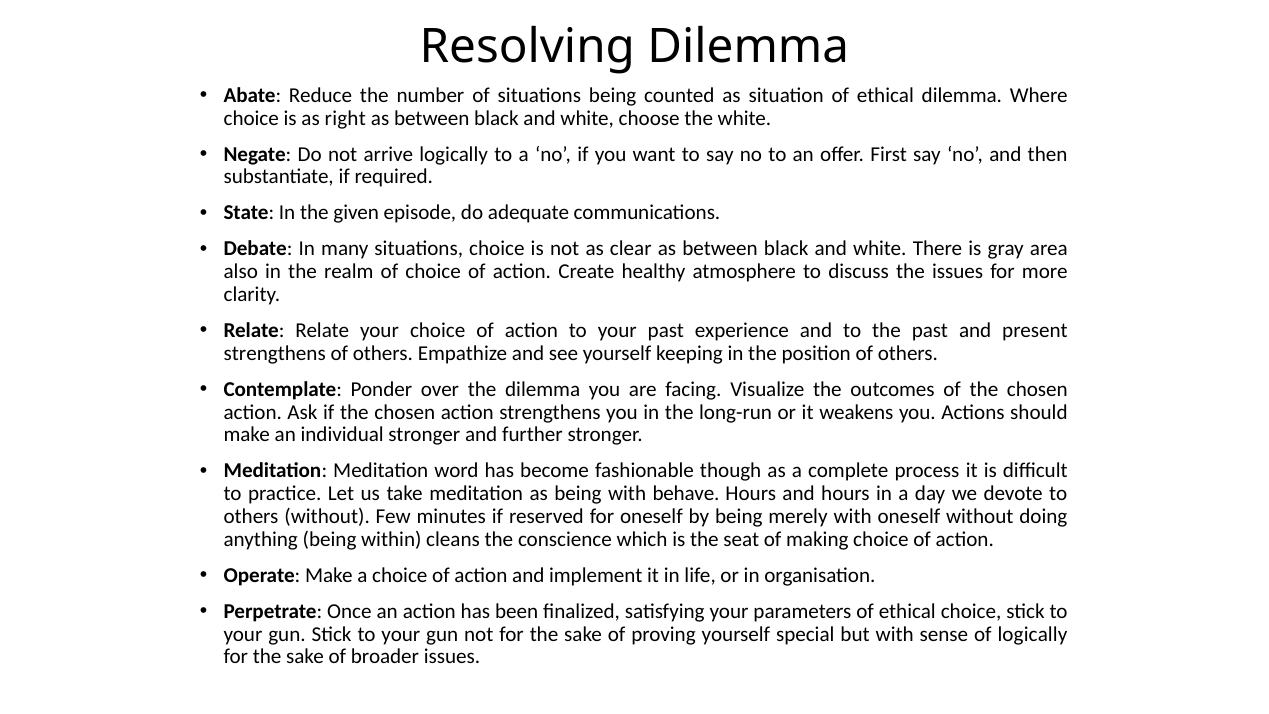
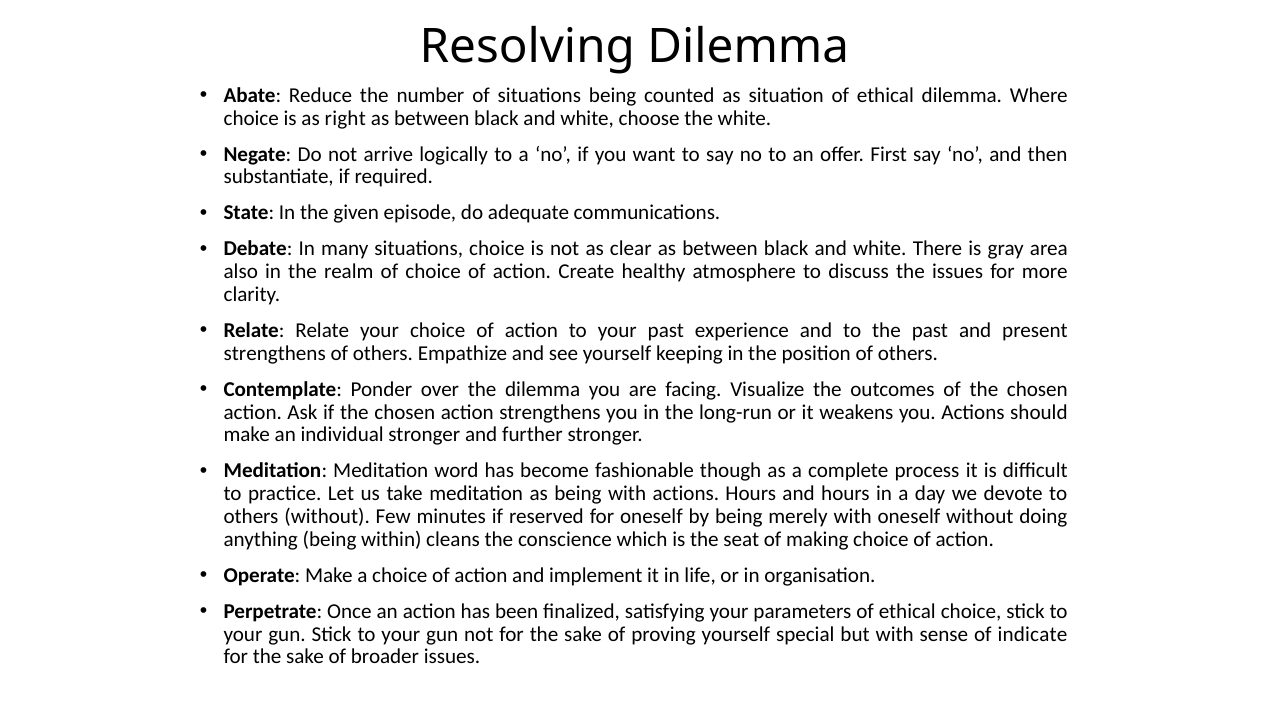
with behave: behave -> actions (686, 494)
of logically: logically -> indicate (1032, 634)
